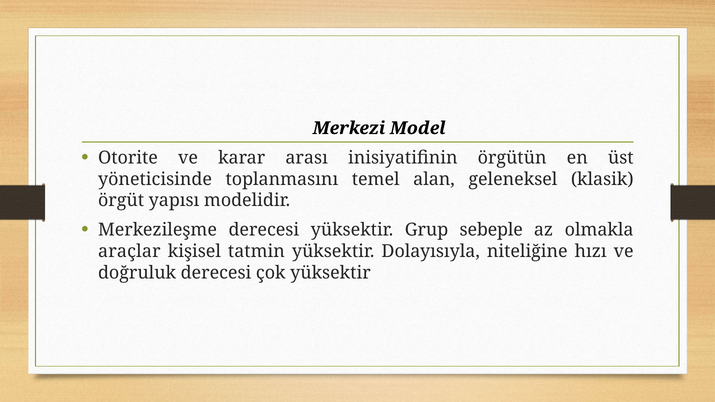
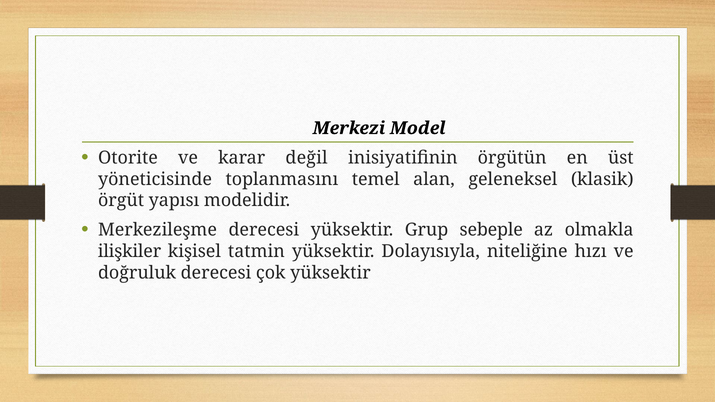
arası: arası -> değil (307, 158)
araçlar: araçlar -> ilişkiler (130, 252)
